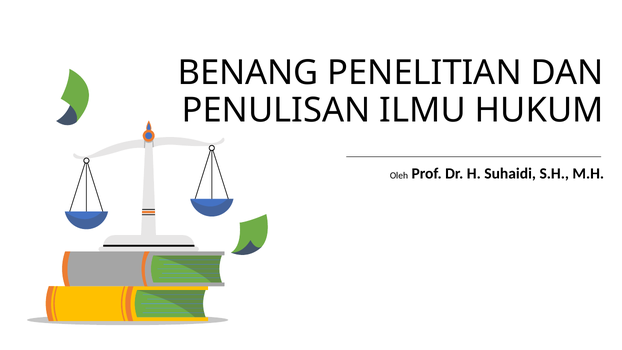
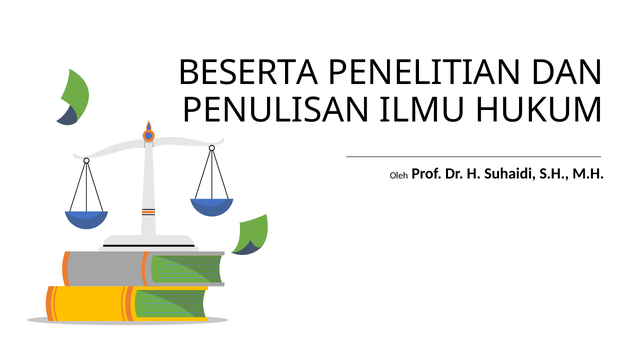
BENANG: BENANG -> BESERTA (248, 73)
